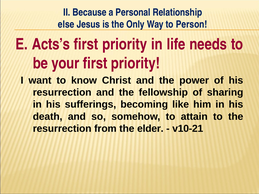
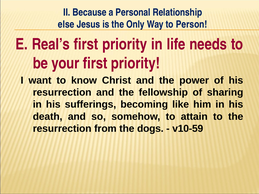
Acts’s: Acts’s -> Real’s (51, 44)
elder: elder -> dogs (150, 129)
v10-21: v10-21 -> v10-59 (188, 129)
